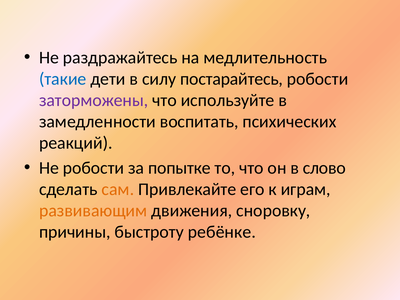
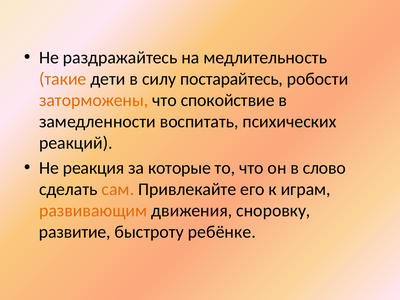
такие colour: blue -> orange (63, 79)
заторможены colour: purple -> orange (94, 100)
используйте: используйте -> спокойствие (228, 100)
Не робости: робости -> реакция (94, 168)
попытке: попытке -> которые (179, 168)
причины: причины -> развитие (75, 232)
